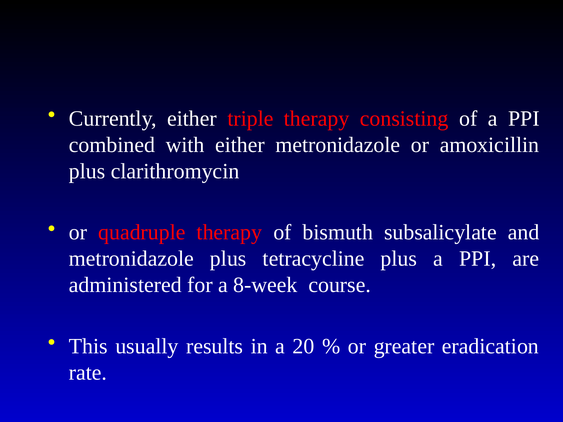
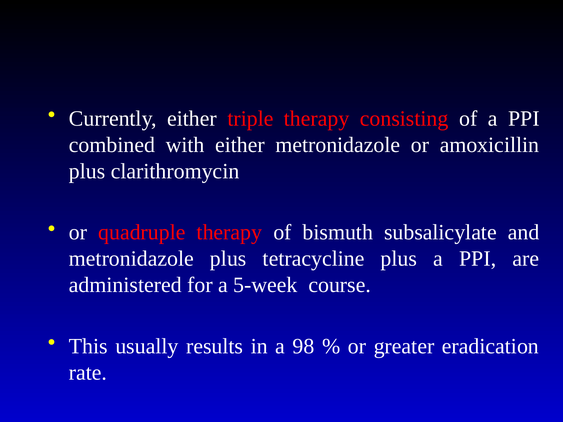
8-week: 8-week -> 5-week (265, 285)
20: 20 -> 98 (304, 347)
